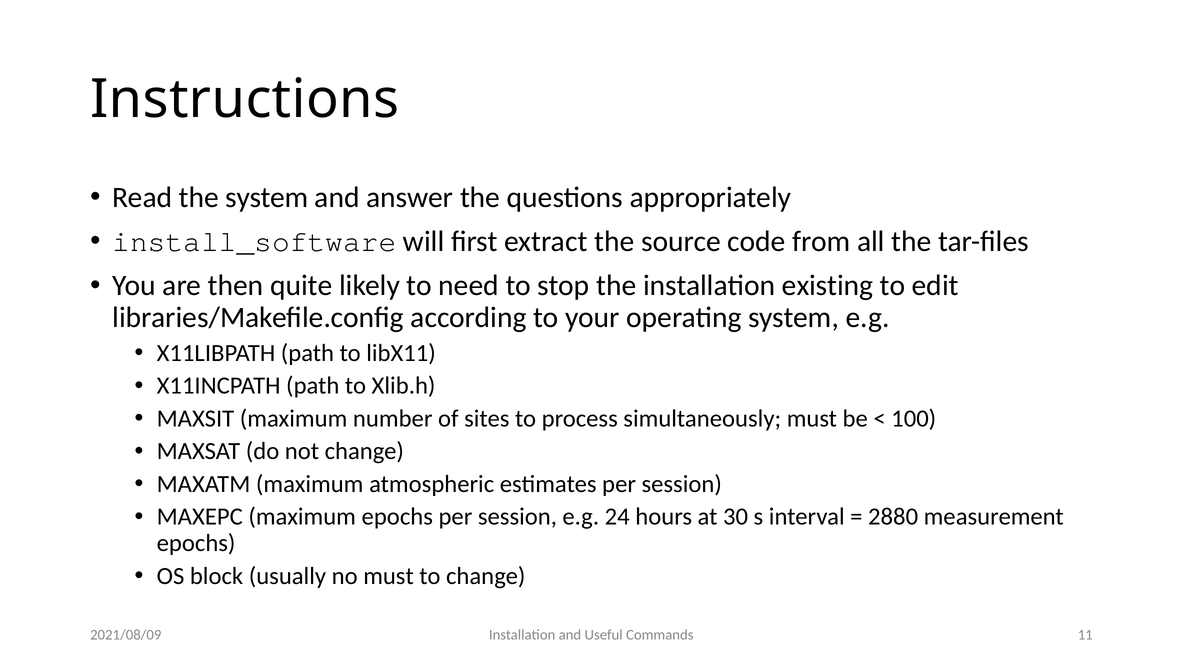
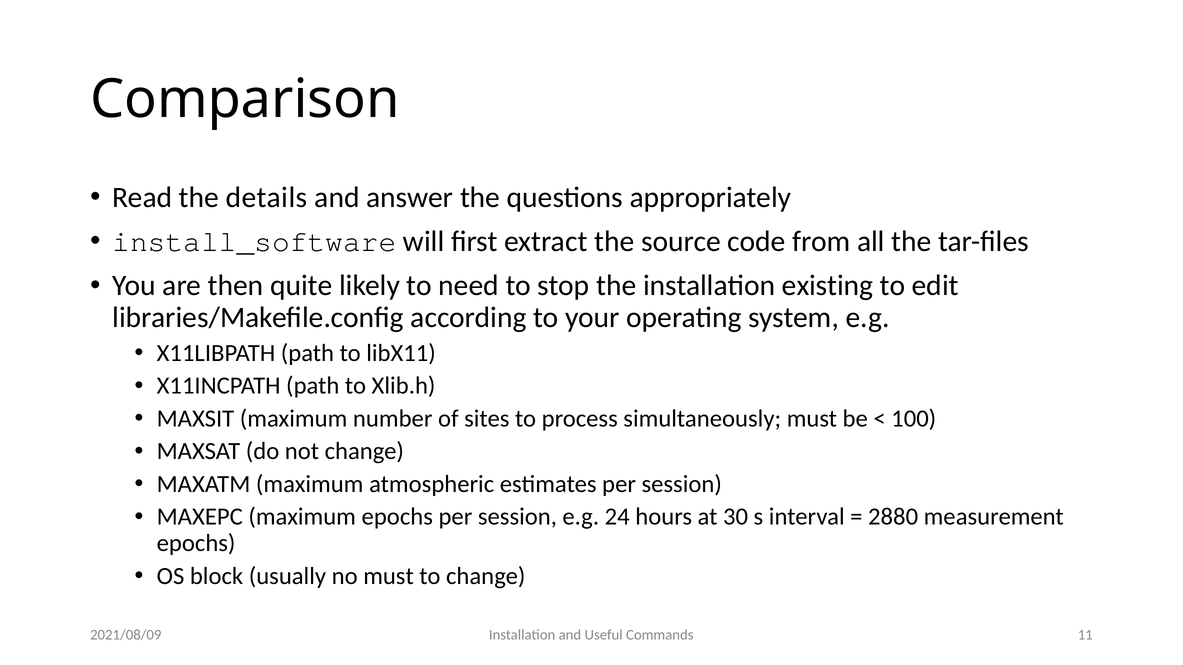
Instructions: Instructions -> Comparison (245, 99)
the system: system -> details (267, 197)
